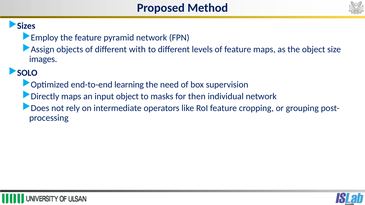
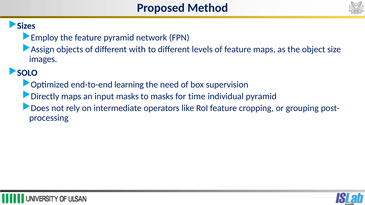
input object: object -> masks (127, 96)
then: then -> time (197, 96)
individual network: network -> pyramid (261, 96)
